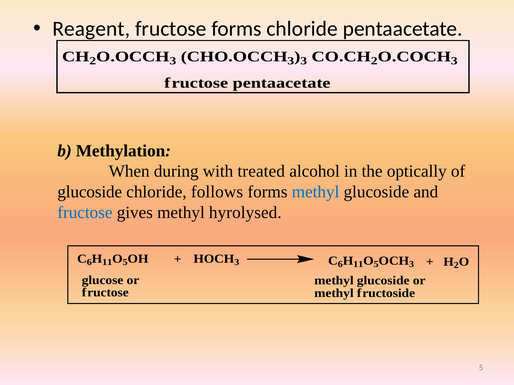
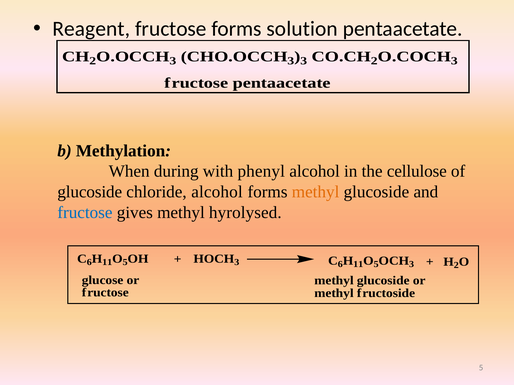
forms chloride: chloride -> solution (302, 29)
treated: treated -> phenyl (261, 172)
optically: optically -> cellulose (417, 172)
chloride follows: follows -> alcohol (217, 192)
methyl colour: blue -> orange (316, 192)
